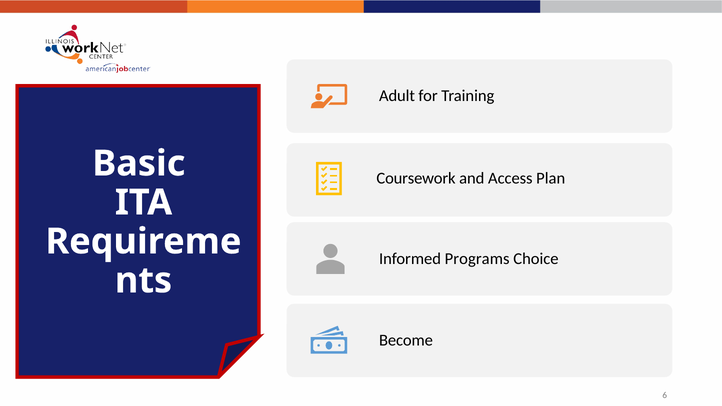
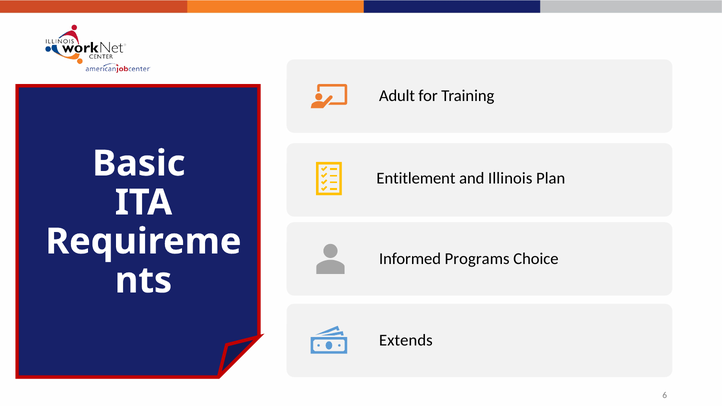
Coursework: Coursework -> Entitlement (416, 178)
Access: Access -> Illinois (510, 178)
Become: Become -> Extends (406, 340)
